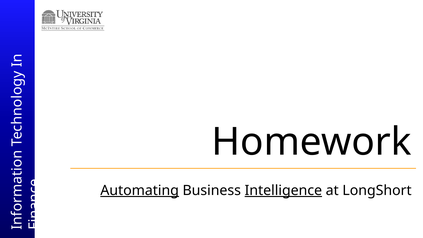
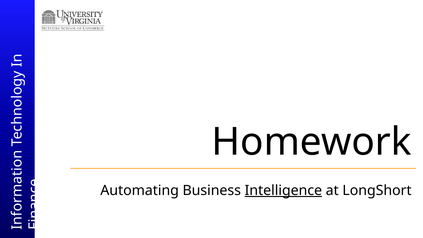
Automating underline: present -> none (140, 190)
